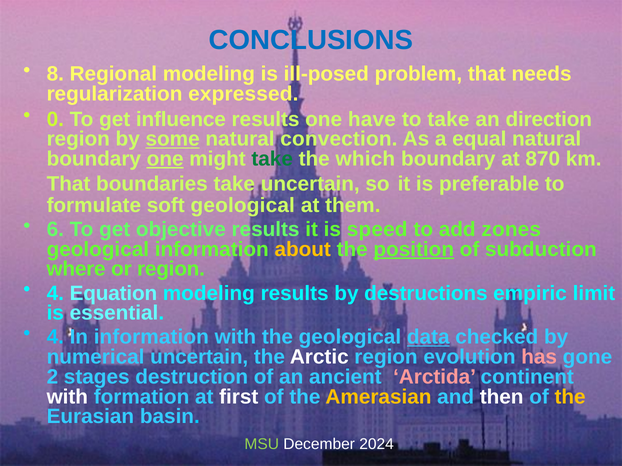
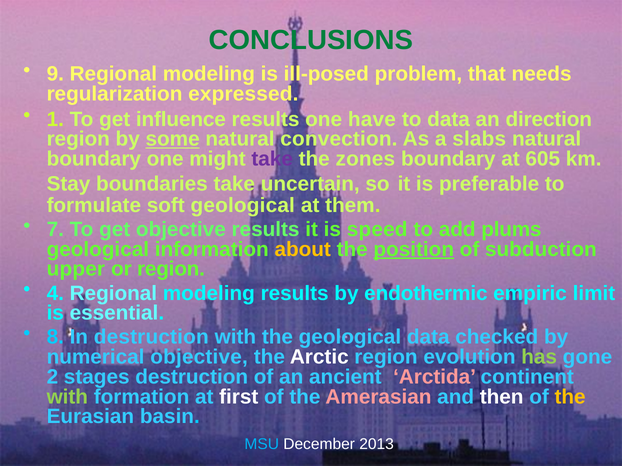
CONCLUSIONS colour: blue -> green (311, 40)
8: 8 -> 9 (55, 74)
0: 0 -> 1 (55, 119)
to take: take -> data (449, 119)
equal: equal -> slabs (479, 139)
one underline: present -> none (165, 159)
take colour: green -> purple (272, 159)
which: which -> zones (365, 159)
870: 870 -> 605 (543, 159)
That: That -> Stay (69, 184)
6: 6 -> 7 (55, 230)
zones: zones -> plums (511, 230)
where: where -> upper (76, 269)
4 Equation: Equation -> Regional (113, 293)
destructions: destructions -> endothermic (426, 293)
4: 4 -> 8 (55, 337)
In information: information -> destruction (151, 337)
data underline: present -> none (428, 337)
numerical uncertain: uncertain -> objective (199, 357)
has colour: pink -> light green (539, 357)
with colour: white -> light green (67, 397)
Amerasian colour: yellow -> pink (378, 397)
MSU colour: light green -> light blue (262, 444)
2024: 2024 -> 2013 (377, 444)
